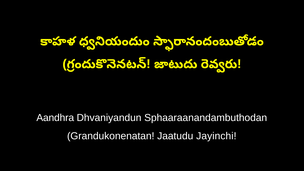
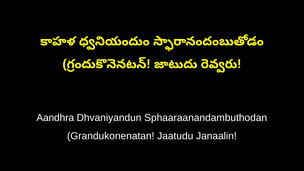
Jayinchi: Jayinchi -> Janaalin (216, 136)
